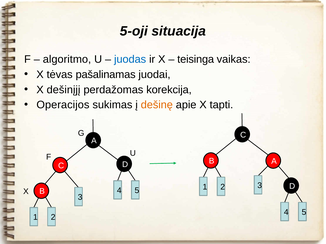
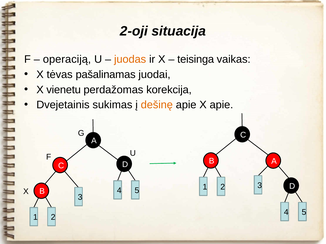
5-oji: 5-oji -> 2-oji (134, 31)
algoritmo: algoritmo -> operaciją (67, 59)
juodas colour: blue -> orange (130, 59)
dešinįjį: dešinįjį -> vienetu (64, 90)
Operacijos: Operacijos -> Dvejetainis (63, 105)
X tapti: tapti -> apie (221, 105)
